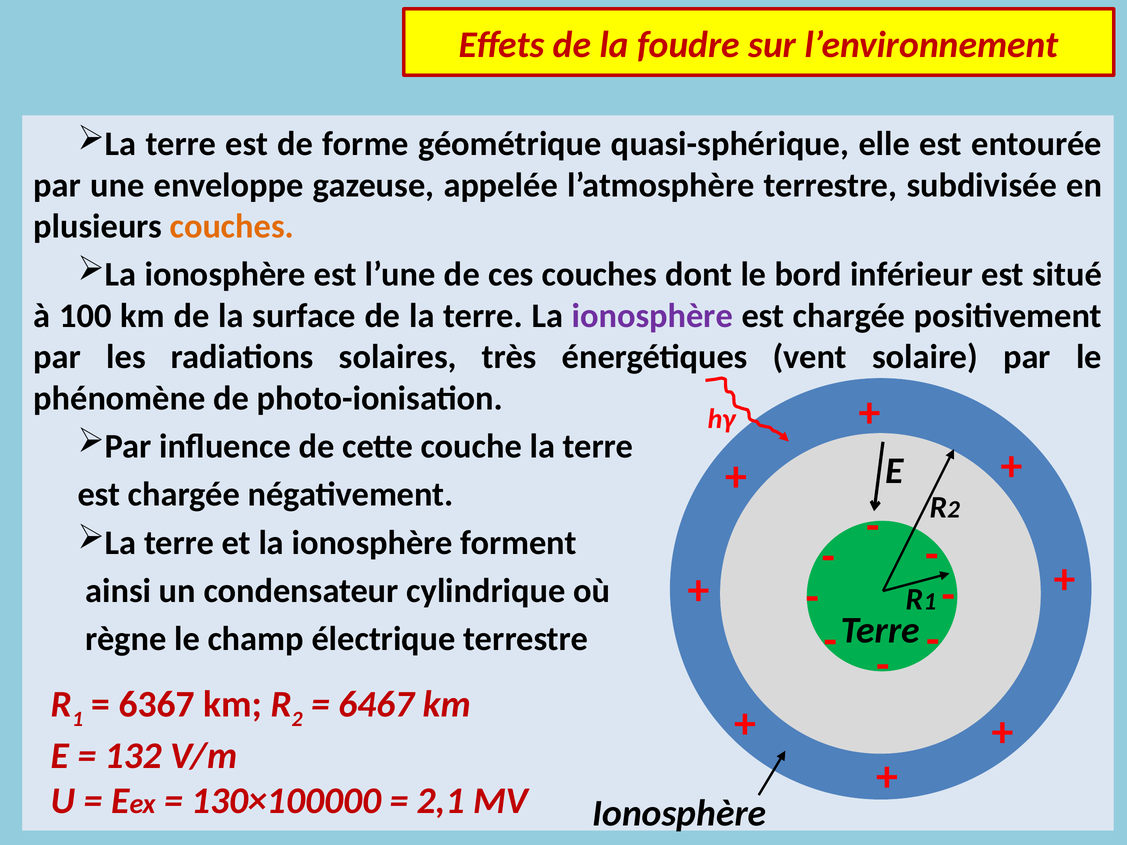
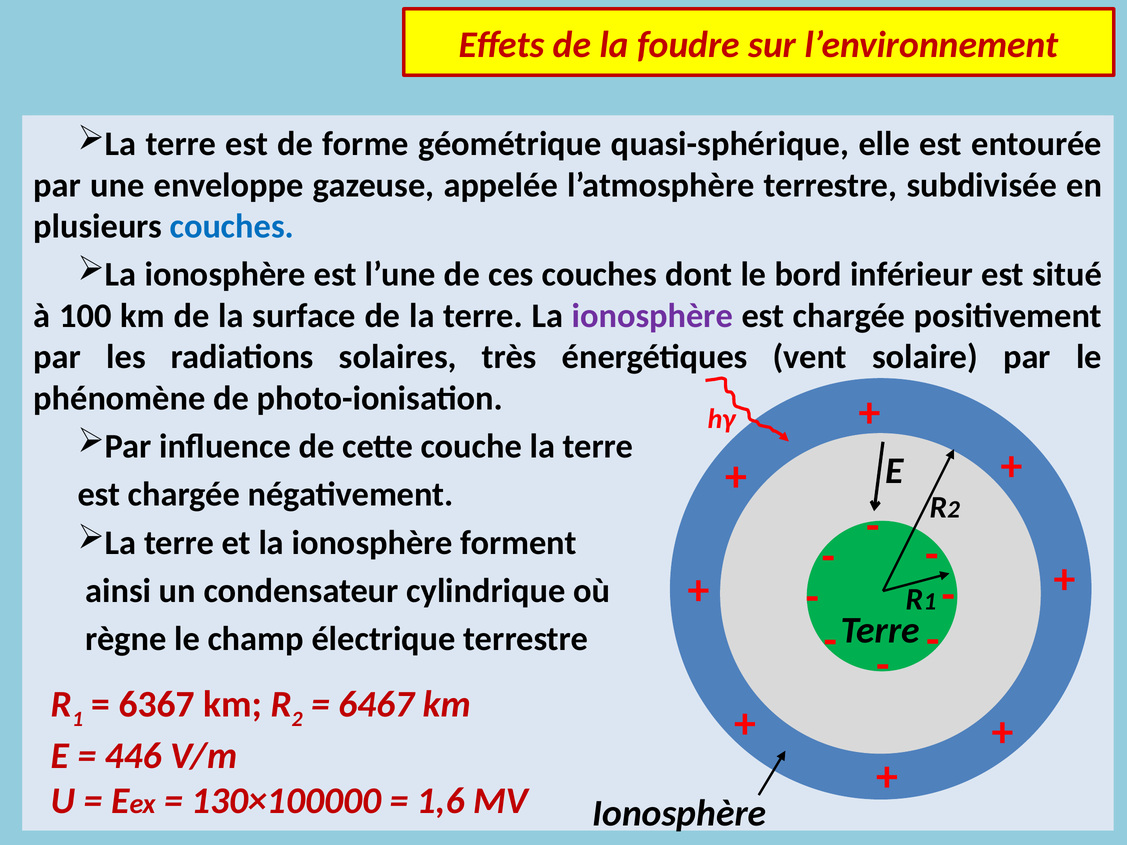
couches colour: orange -> blue (232, 227)
132: 132 -> 446 (133, 756)
2,1: 2,1 -> 1,6 (441, 801)
